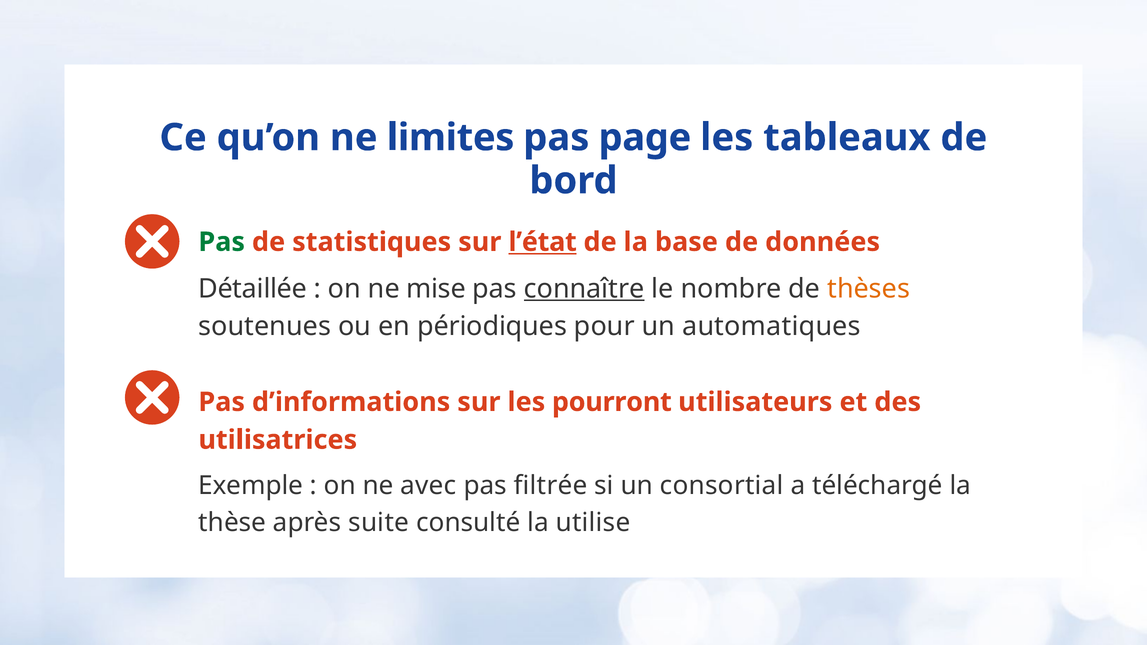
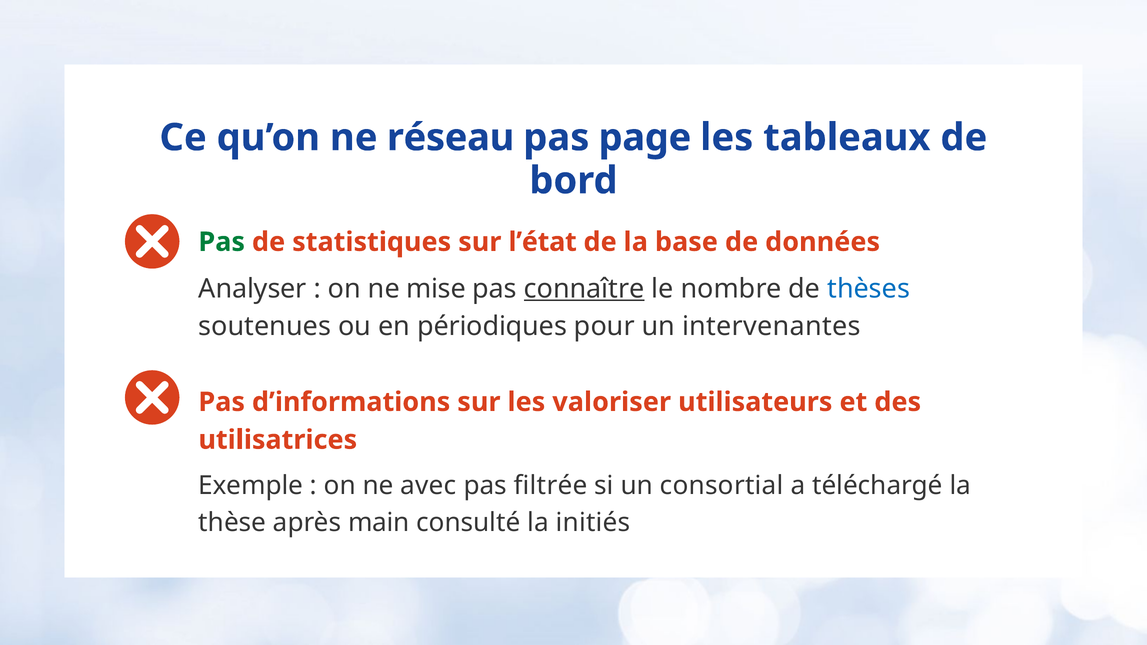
limites: limites -> réseau (451, 138)
l’état underline: present -> none (543, 242)
Détaillée: Détaillée -> Analyser (253, 289)
thèses colour: orange -> blue (869, 289)
automatiques: automatiques -> intervenantes (771, 327)
pourront: pourront -> valoriser (612, 402)
suite: suite -> main (379, 523)
utilise: utilise -> initiés (593, 523)
